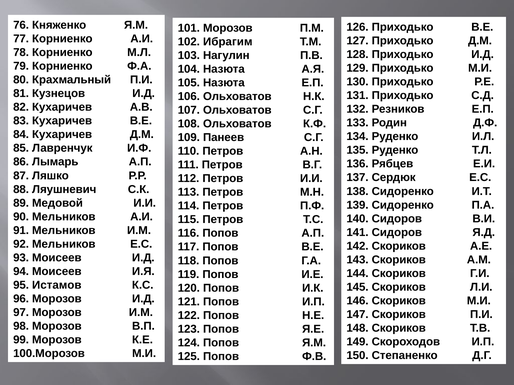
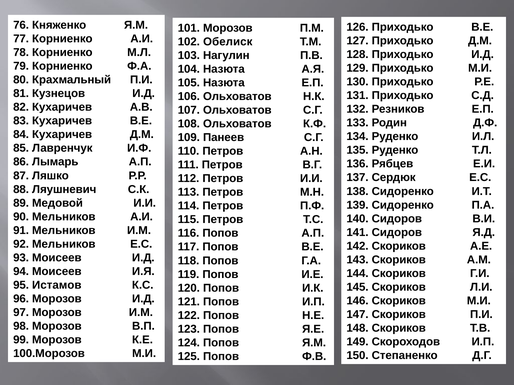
Ибрагим: Ибрагим -> Обелиск (228, 42)
